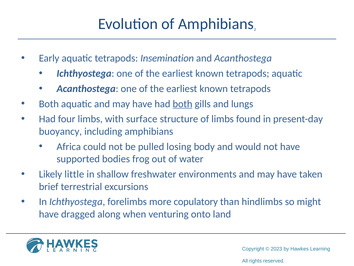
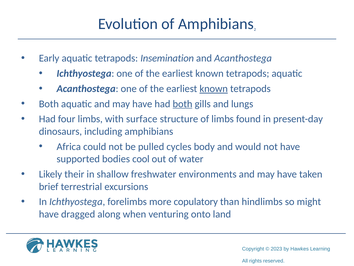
known underline: none -> present (214, 89)
buoyancy: buoyancy -> dinosaurs (60, 131)
losing: losing -> cycles (179, 146)
frog: frog -> cool (141, 159)
little: little -> their (74, 174)
